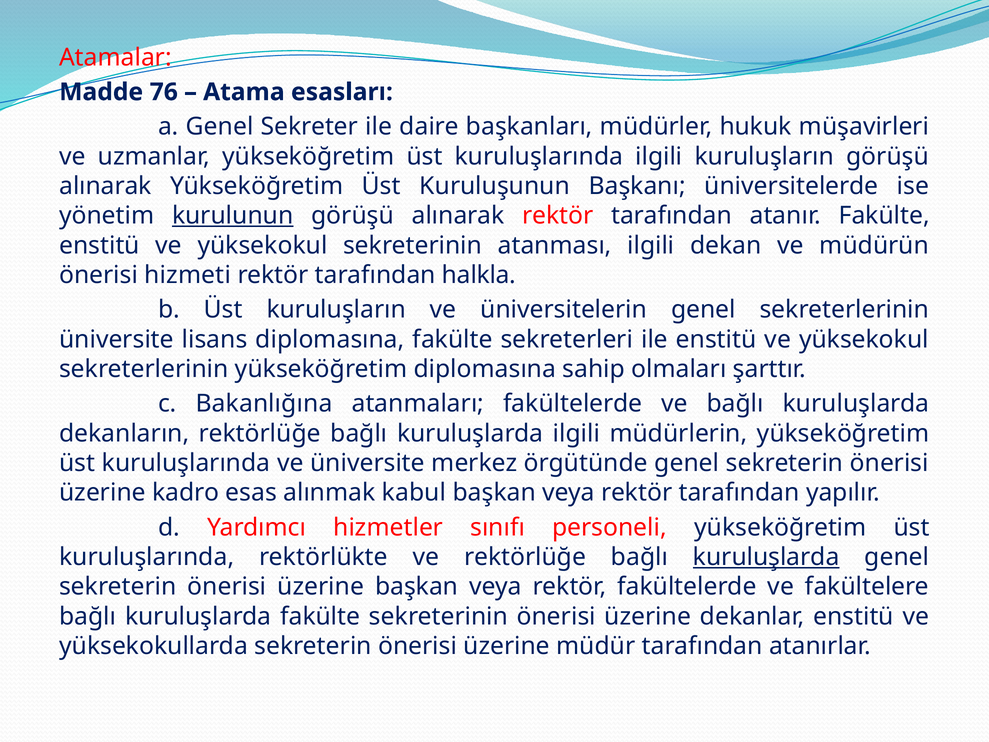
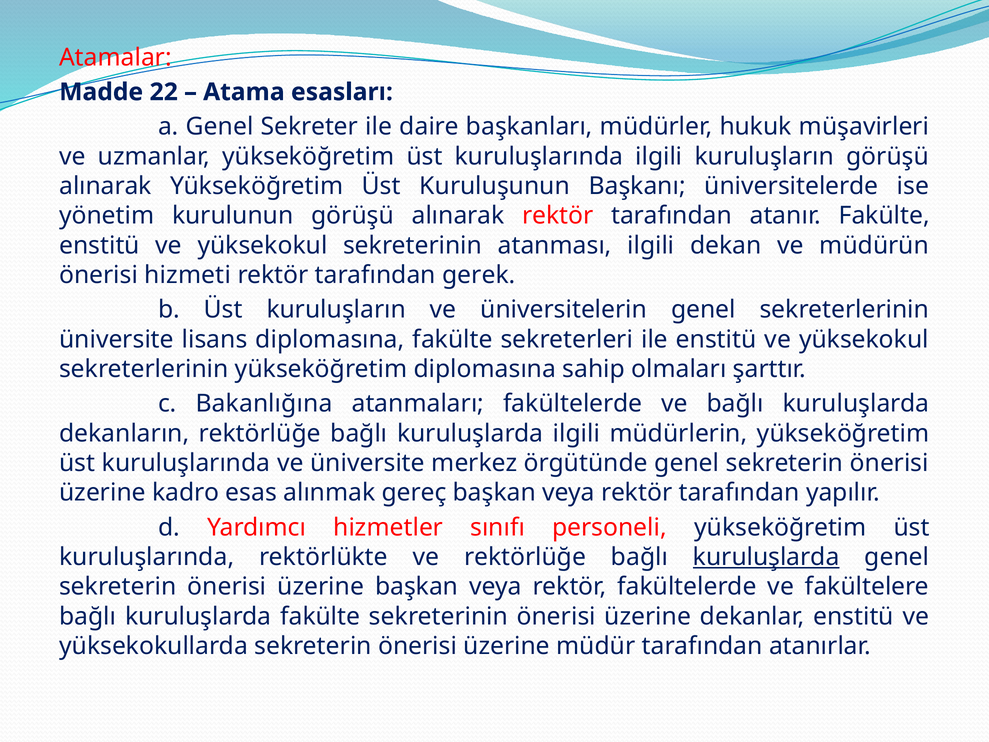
76: 76 -> 22 (164, 92)
kurulunun underline: present -> none (233, 216)
halkla: halkla -> gerek (479, 275)
kabul: kabul -> gereç (414, 493)
